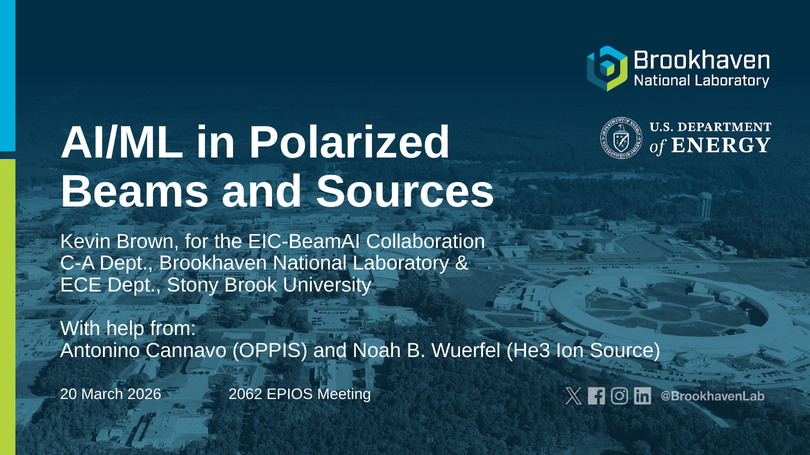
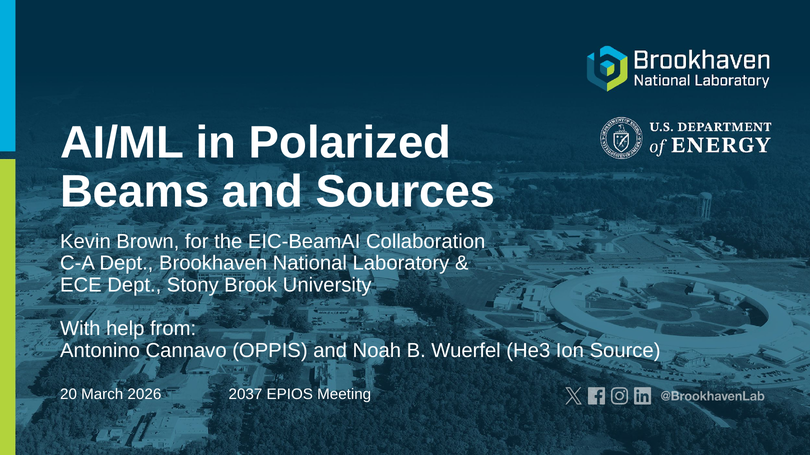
2062: 2062 -> 2037 (245, 395)
